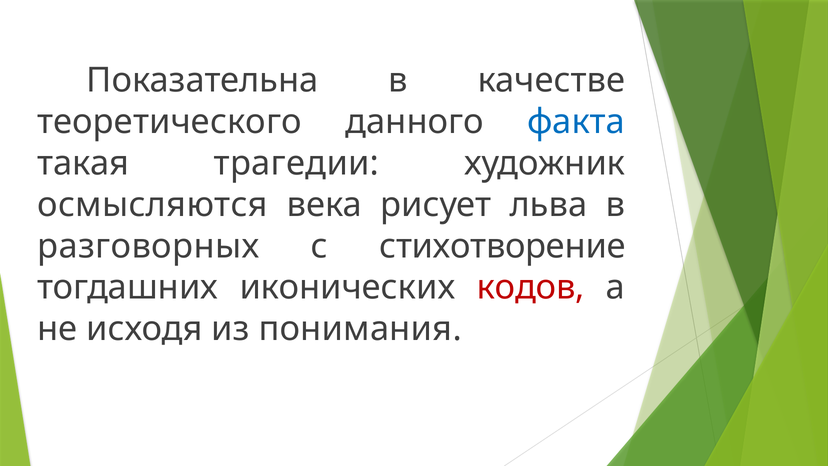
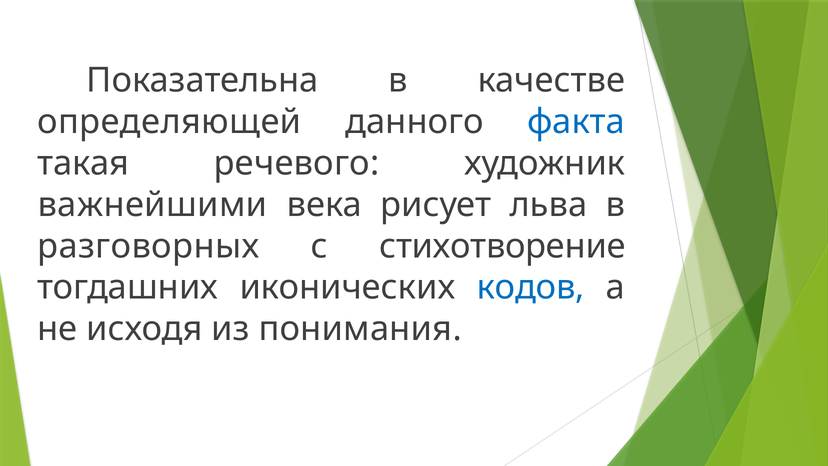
теоретического: теоретического -> определяющей (169, 122)
трагедии: трагедии -> речевого (297, 163)
осмысляются: осмысляются -> важнейшими (153, 205)
кодов colour: red -> blue (531, 287)
